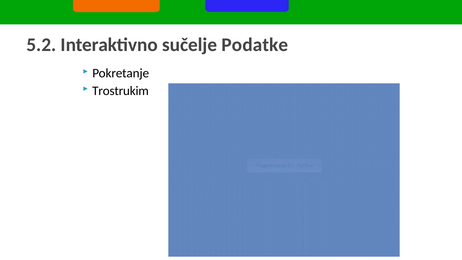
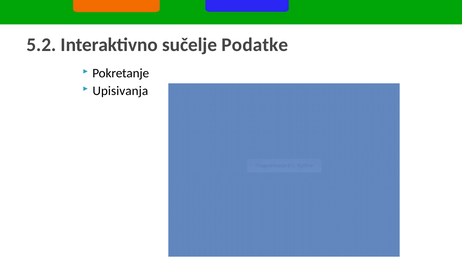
Trostrukim: Trostrukim -> Upisivanja (120, 91)
